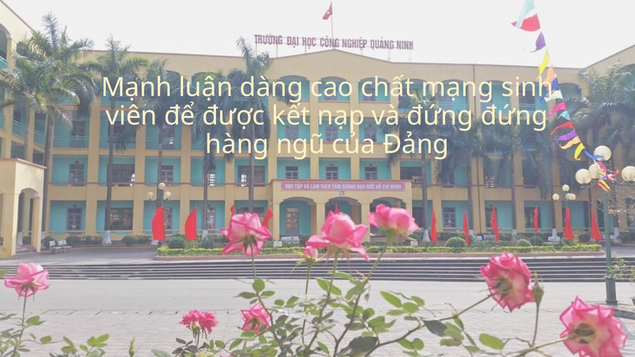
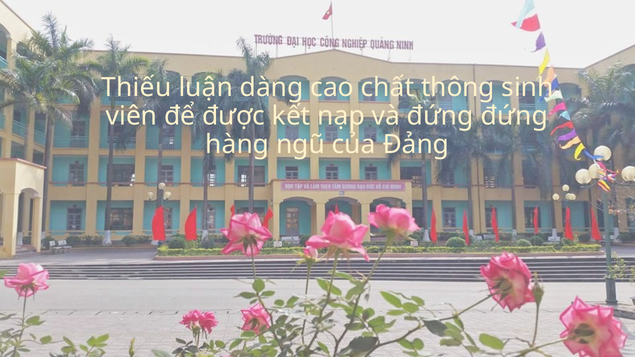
Mạnh: Mạnh -> Thiếu (136, 88)
mạng: mạng -> thông (458, 88)
